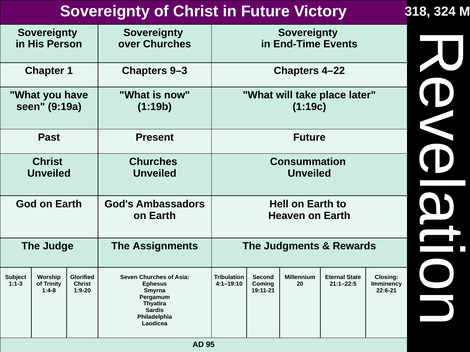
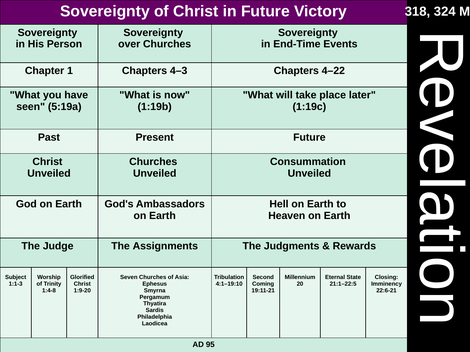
9–3: 9–3 -> 4–3 (179, 71)
9:19a: 9:19a -> 5:19a (65, 107)
